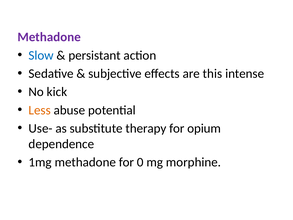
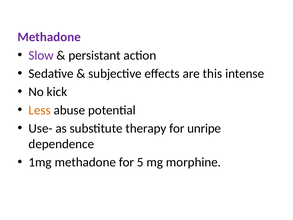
Slow colour: blue -> purple (41, 55)
opium: opium -> unripe (204, 128)
0: 0 -> 5 (140, 162)
